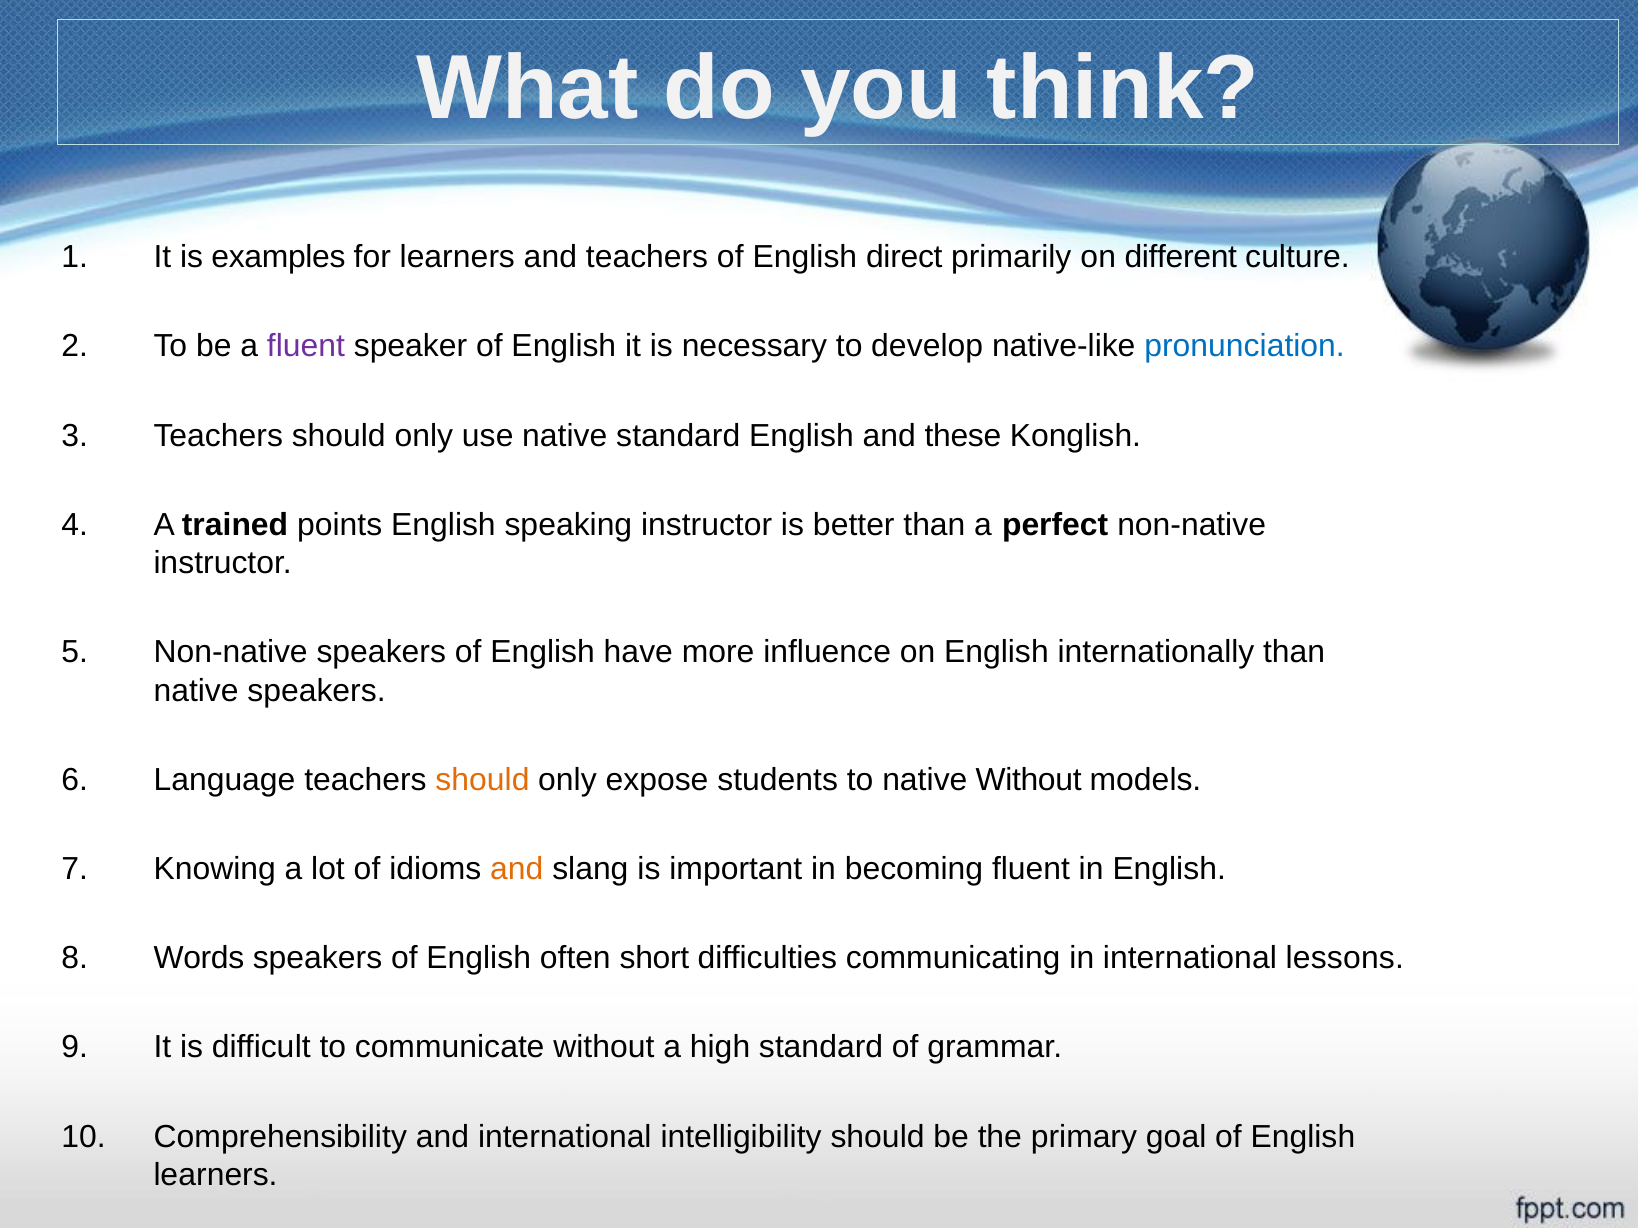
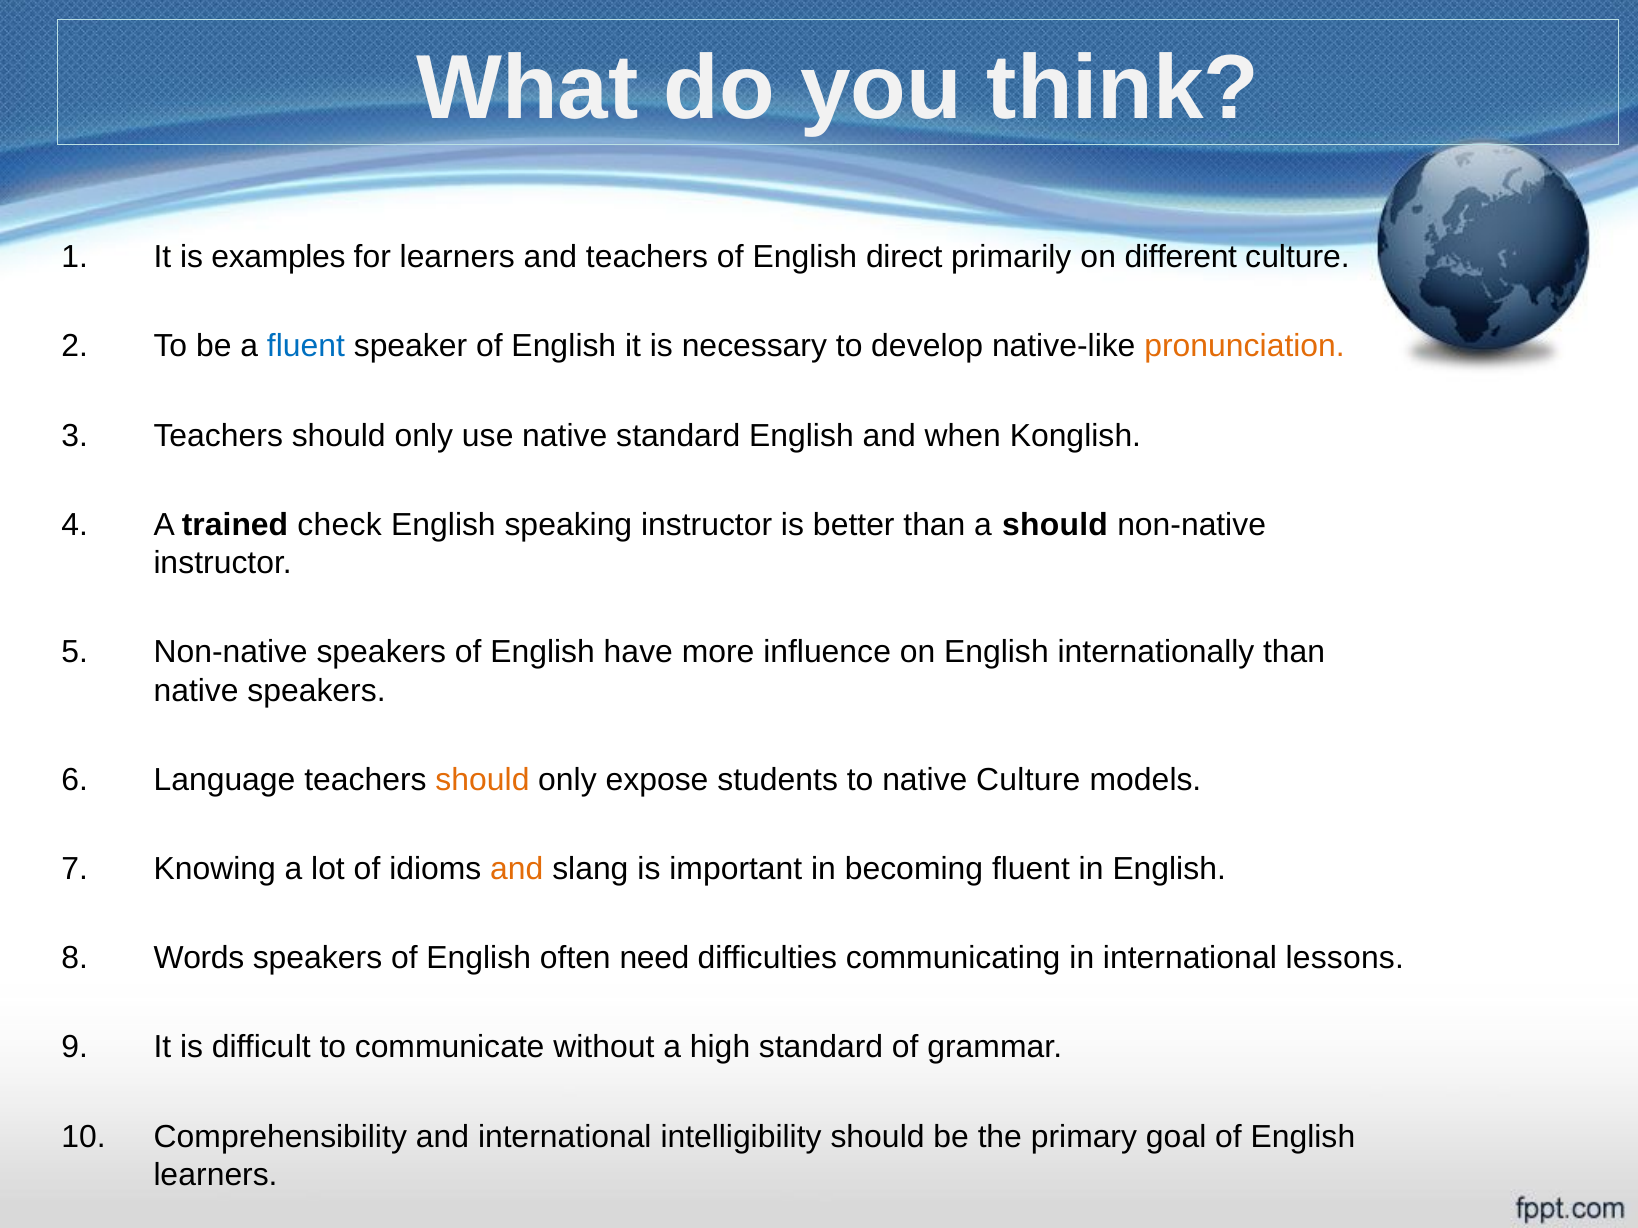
fluent colour: purple -> blue (306, 347)
pronunciation colour: blue -> orange (1245, 347)
these: these -> when (963, 436)
points: points -> check (340, 525)
a perfect: perfect -> should (1055, 525)
native Without: Without -> Culture (1028, 780)
short: short -> need (654, 959)
